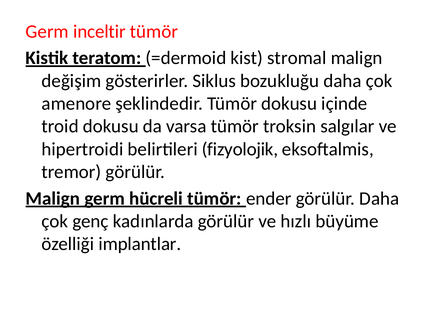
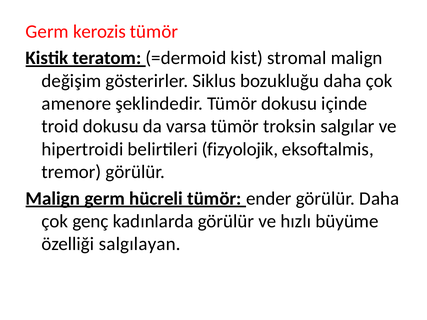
inceltir: inceltir -> kerozis (99, 32)
implantlar: implantlar -> salgılayan (140, 244)
